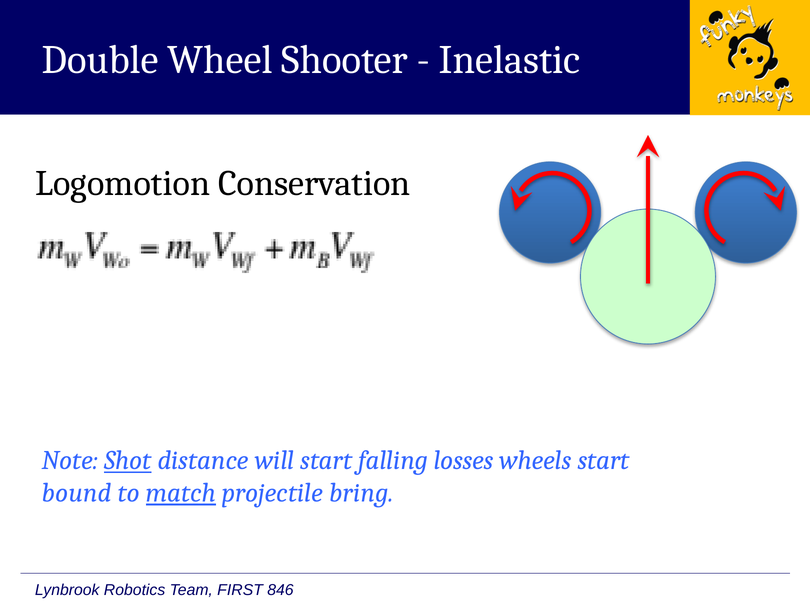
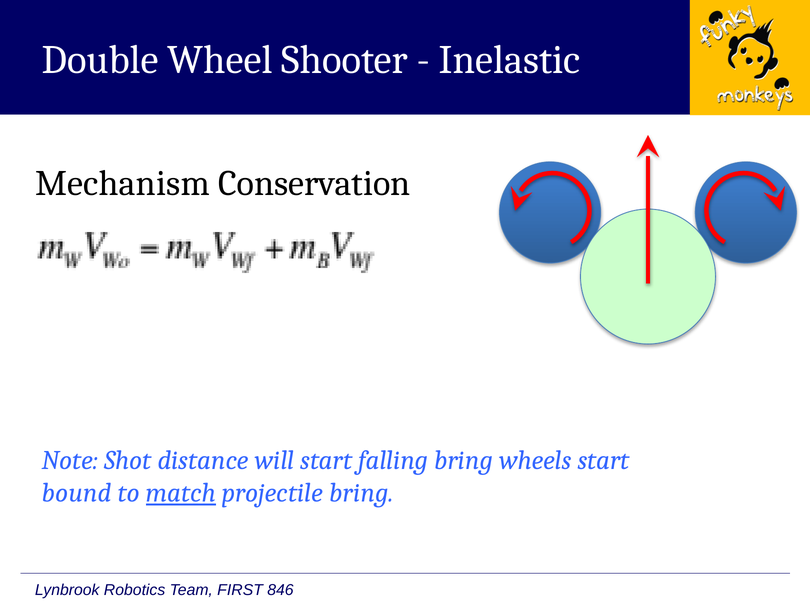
Logomotion: Logomotion -> Mechanism (123, 183)
Shot underline: present -> none (128, 461)
falling losses: losses -> bring (464, 461)
